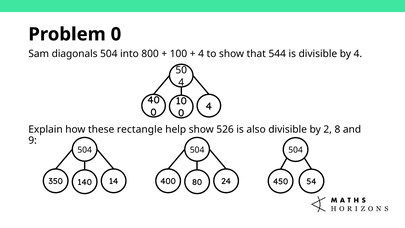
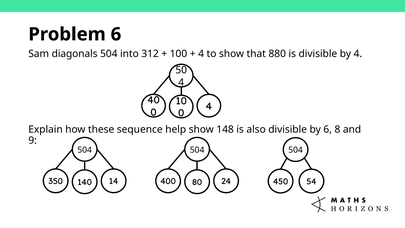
Problem 0: 0 -> 6 (116, 34)
800: 800 -> 312 (150, 54)
544: 544 -> 880 (277, 54)
rectangle: rectangle -> sequence (140, 130)
526: 526 -> 148 (225, 130)
by 2: 2 -> 6 (328, 130)
